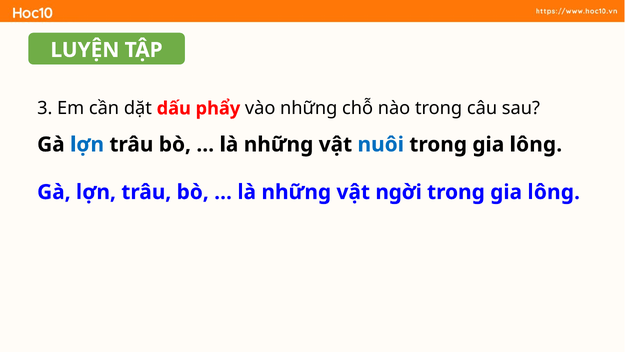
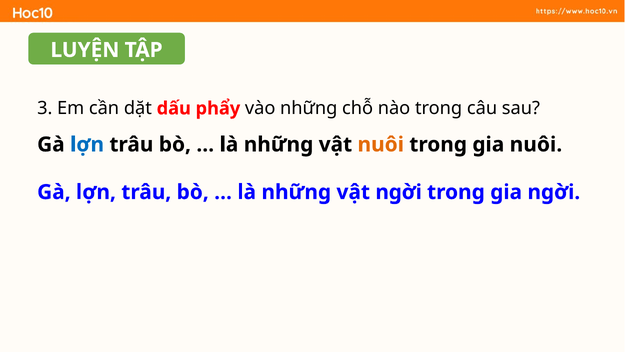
nuôi colour: blue -> orange (381, 144)
lông: lông -> nuôi (536, 144)
lông: lông -> ngời (554, 192)
